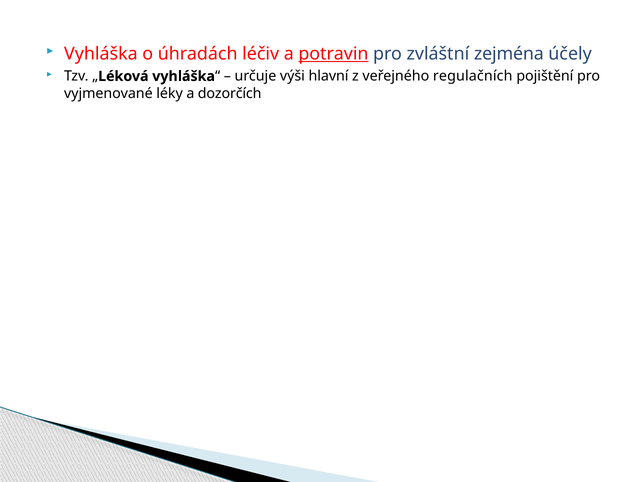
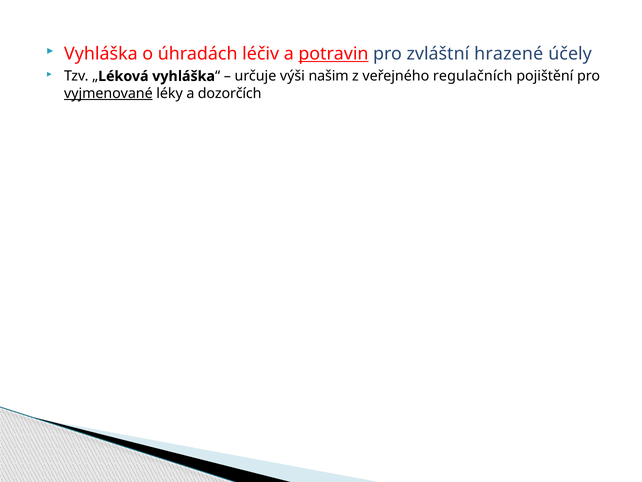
zejména: zejména -> hrazené (509, 54)
hlavní: hlavní -> našim (329, 76)
vyjmenované underline: none -> present (108, 93)
